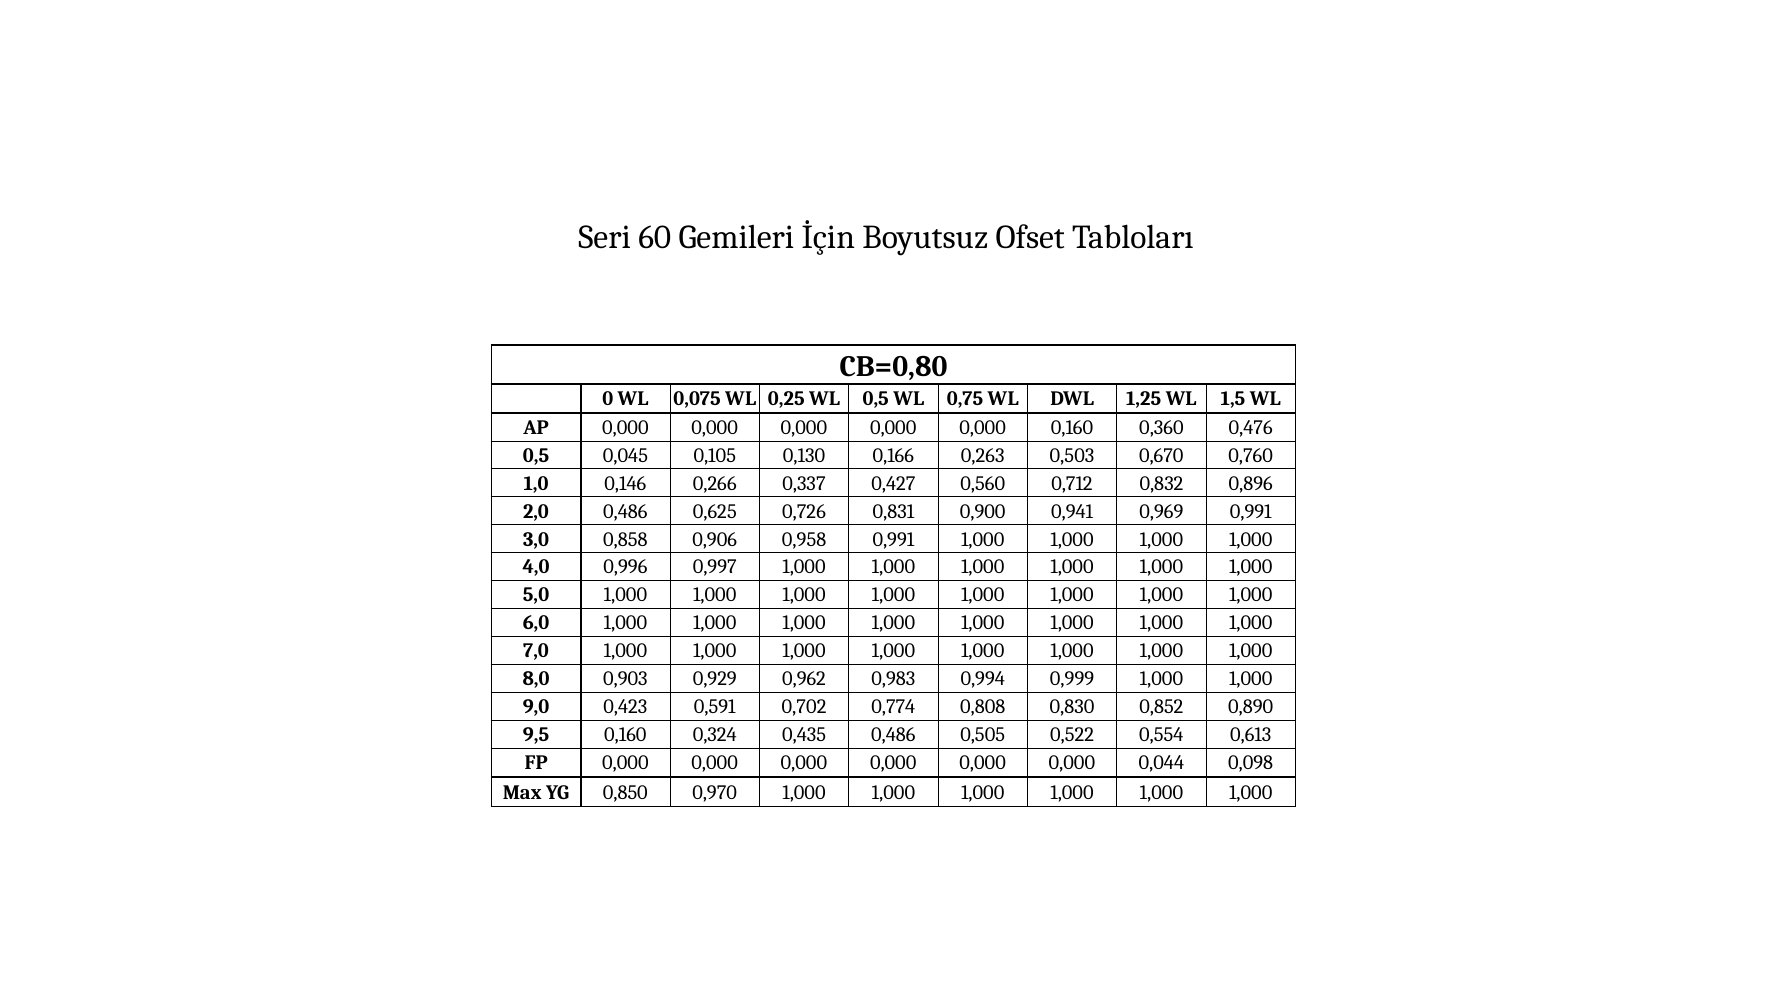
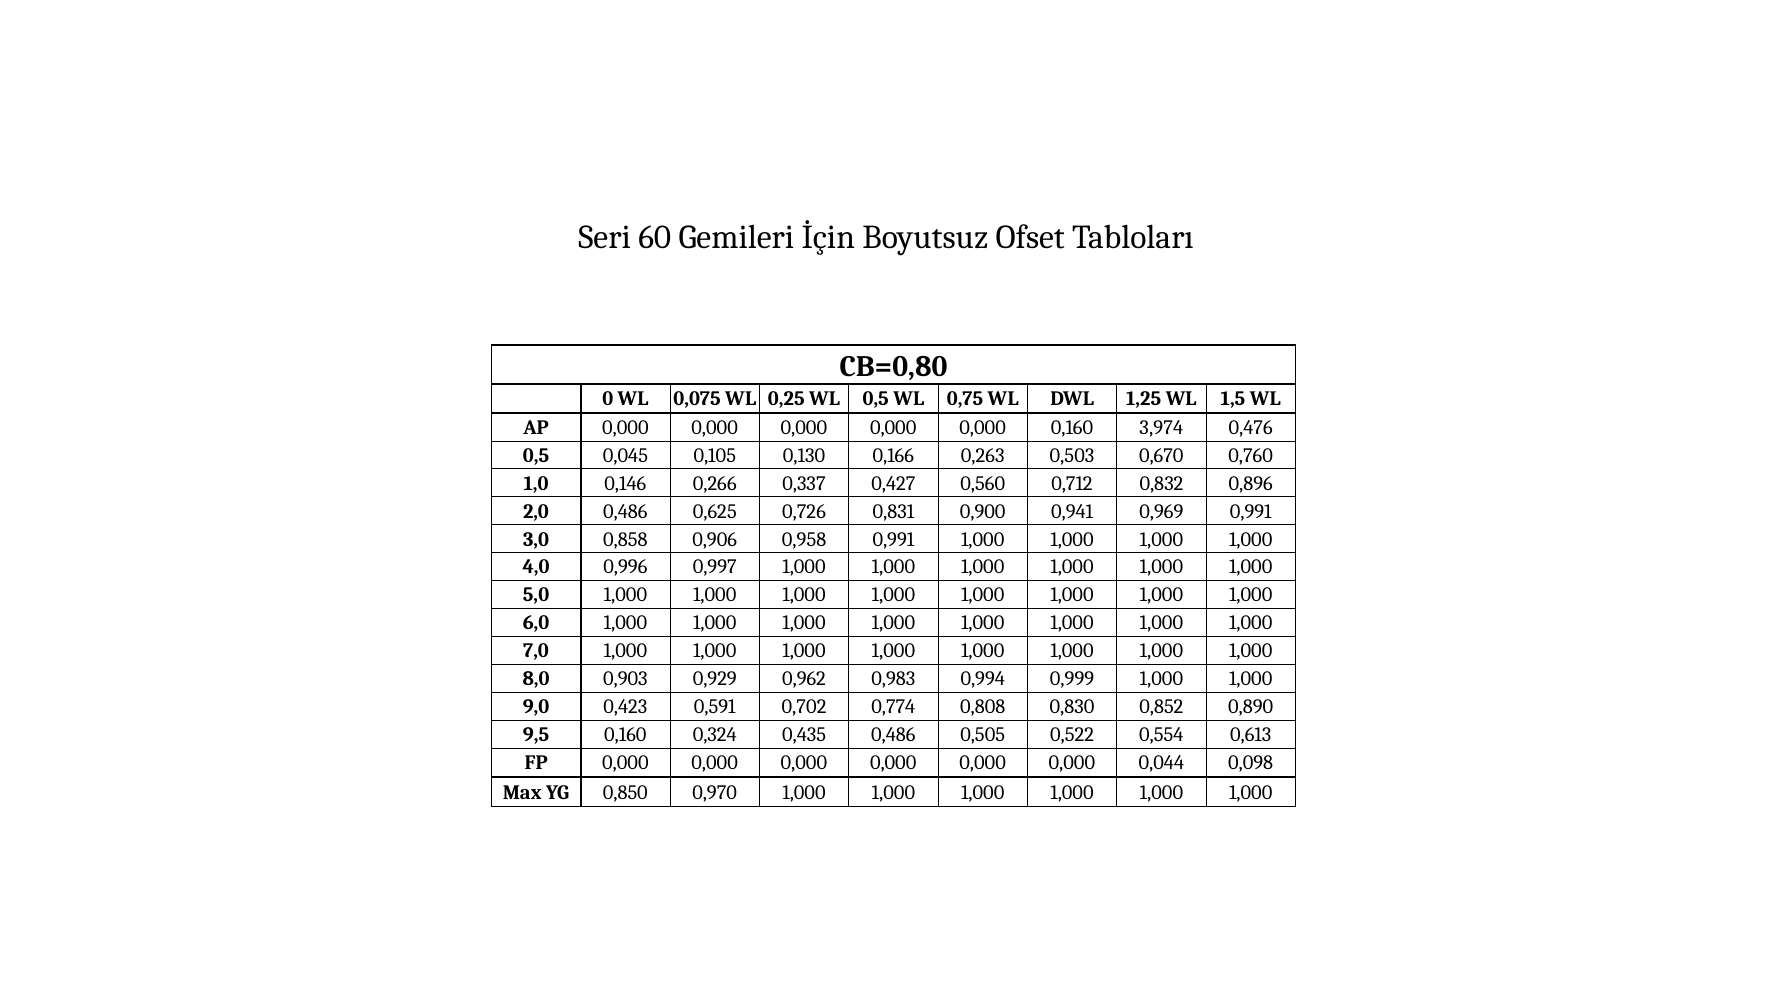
0,360: 0,360 -> 3,974 (1161, 428)
